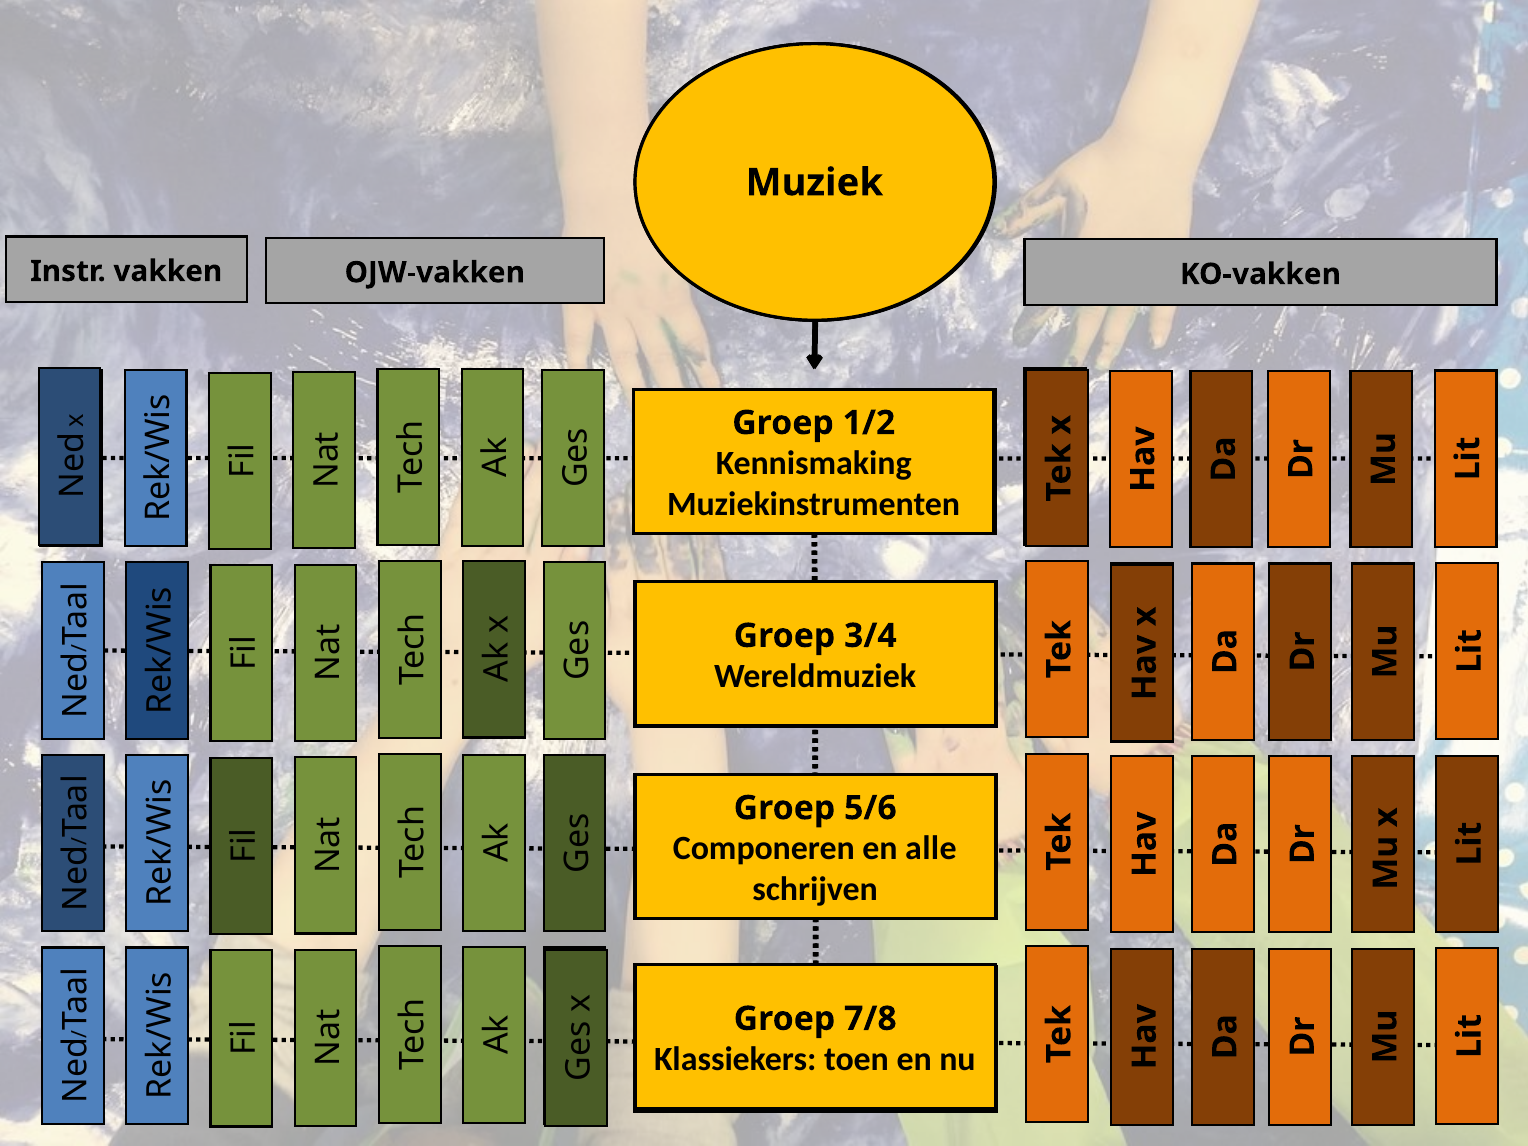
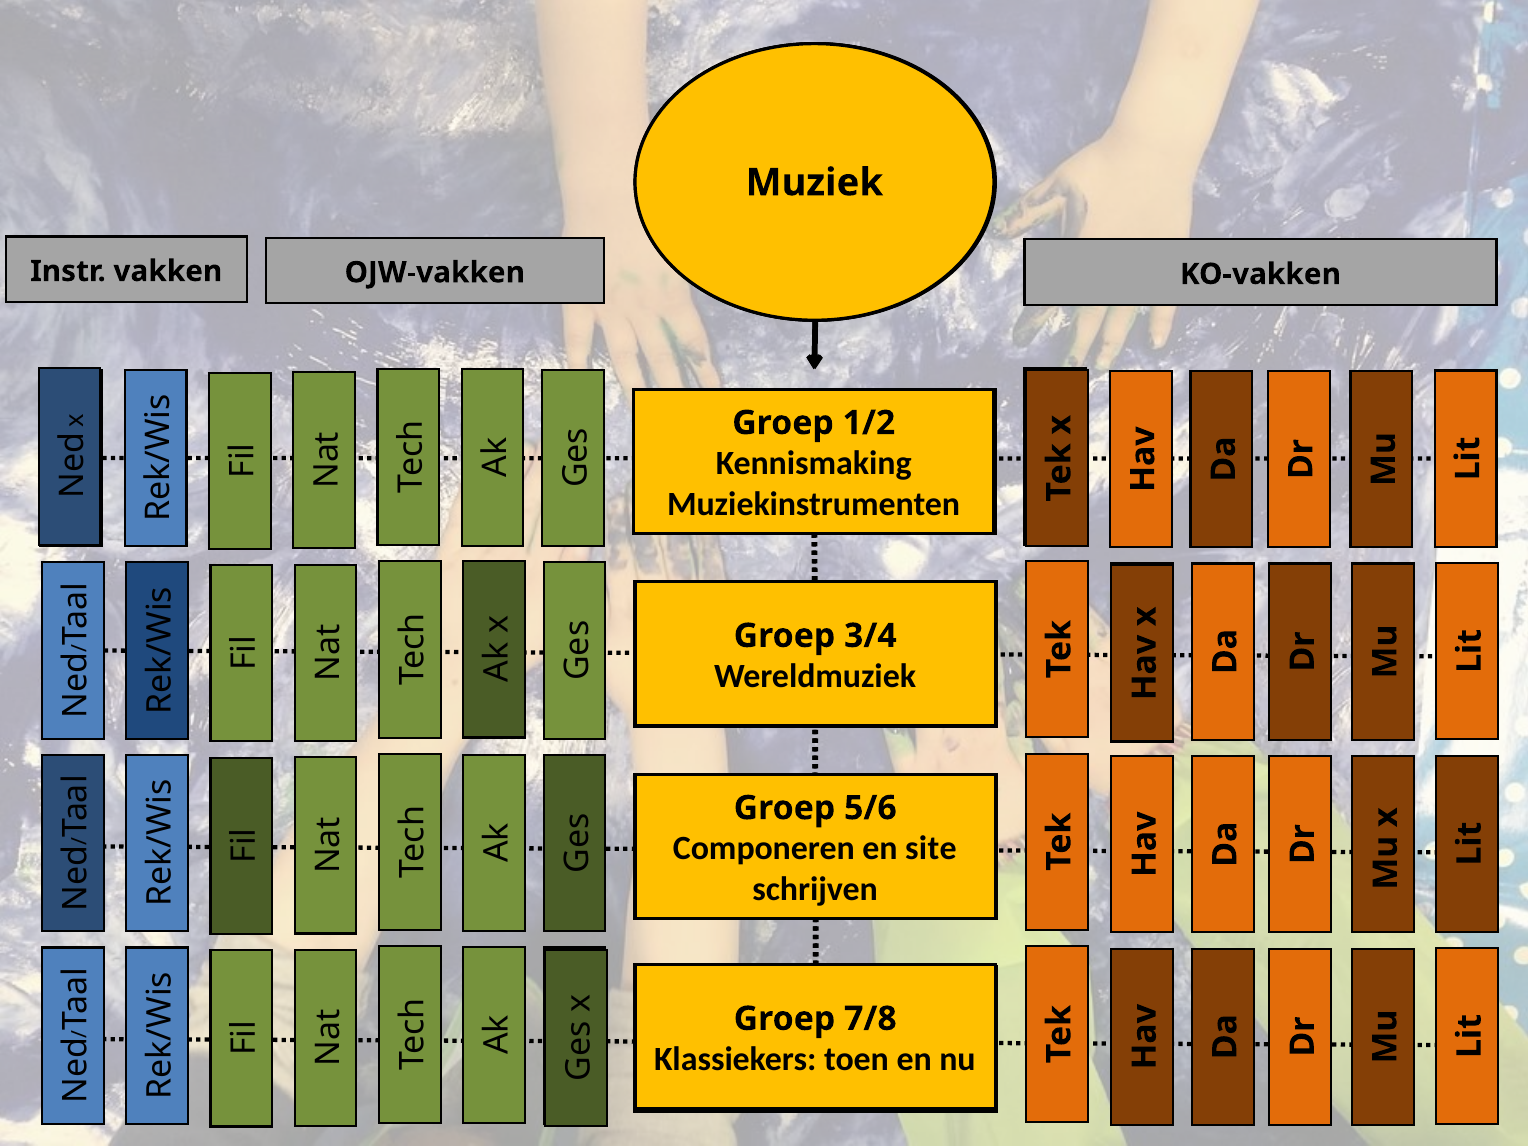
alle: alle -> site (931, 849)
